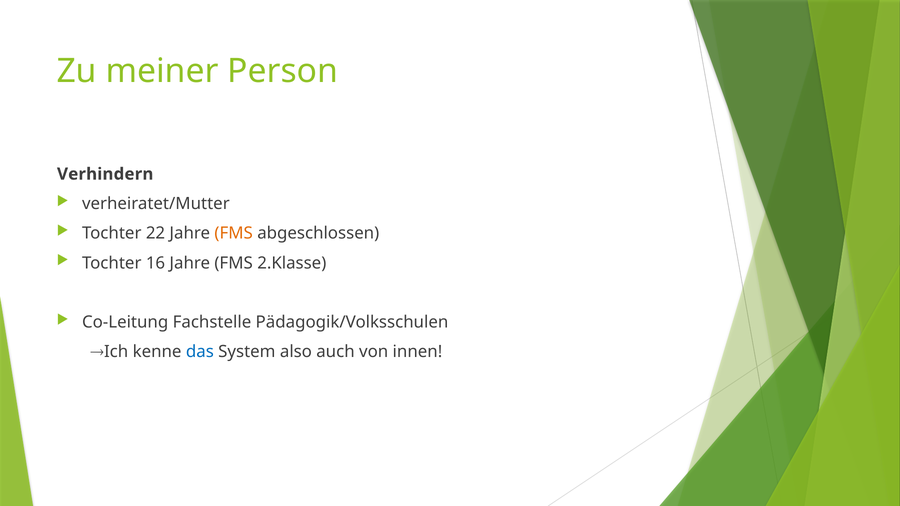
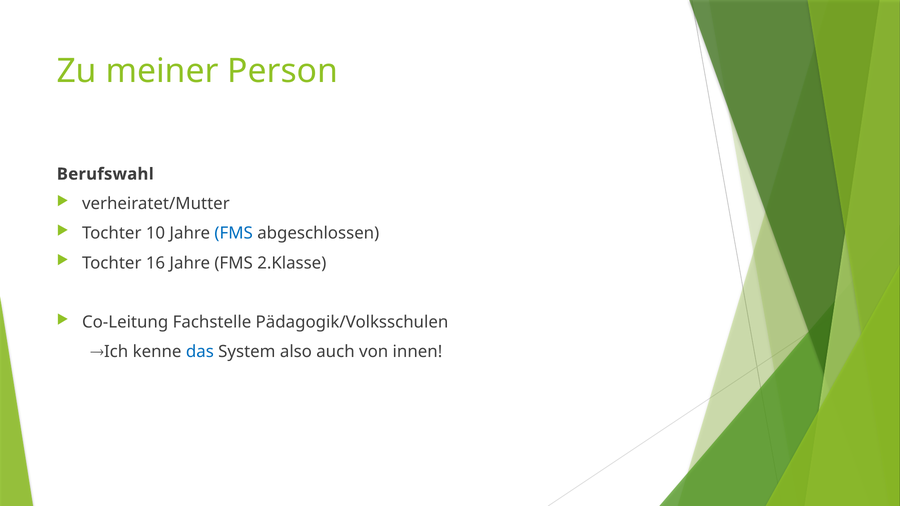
Verhindern: Verhindern -> Berufswahl (105, 174)
22: 22 -> 10 (156, 233)
FMS colour: orange -> blue (234, 233)
